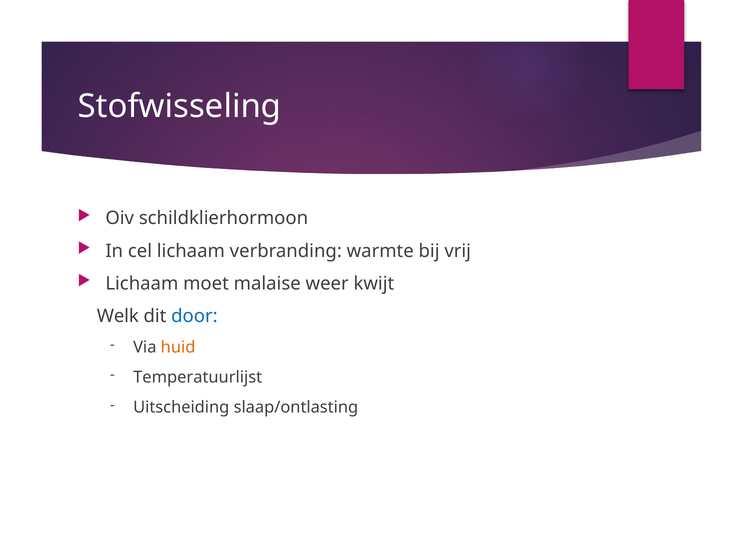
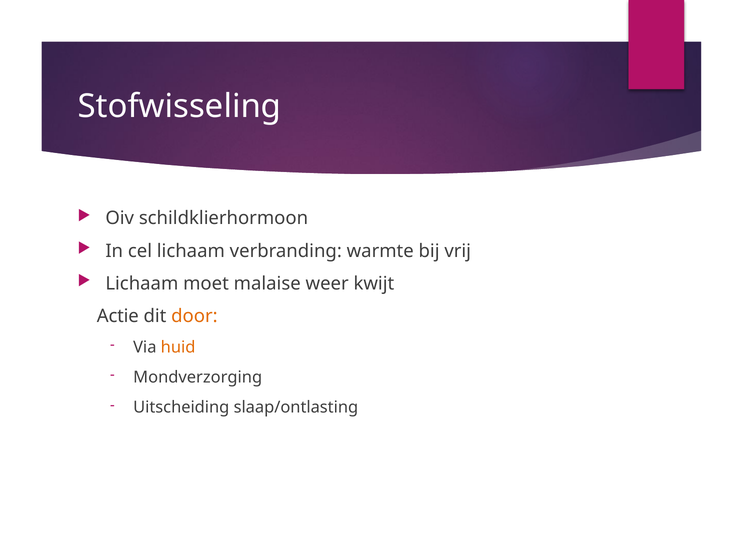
Welk: Welk -> Actie (118, 316)
door colour: blue -> orange (194, 316)
Temperatuurlijst: Temperatuurlijst -> Mondverzorging (198, 377)
